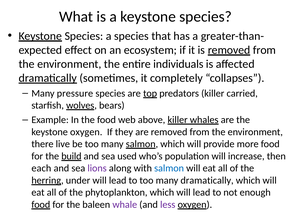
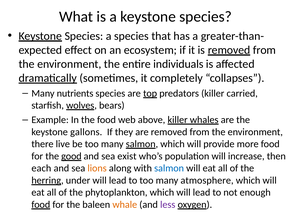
pressure: pressure -> nutrients (75, 93)
keystone oxygen: oxygen -> gallons (86, 132)
build: build -> good (71, 156)
used: used -> exist (127, 156)
lions colour: purple -> orange (97, 168)
many dramatically: dramatically -> atmosphere (207, 181)
whale colour: purple -> orange (125, 205)
